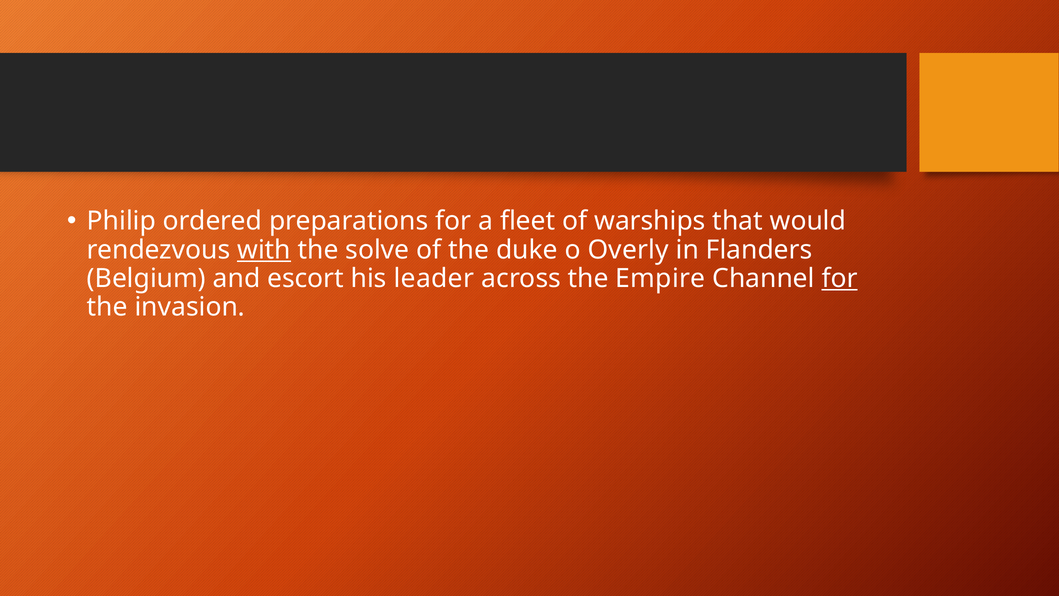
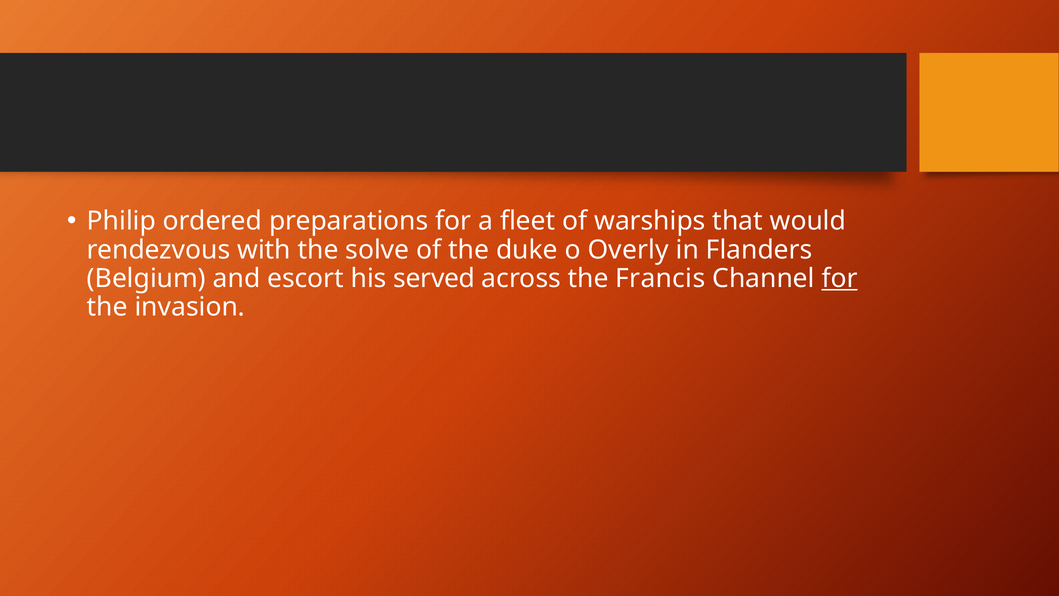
with underline: present -> none (264, 250)
leader: leader -> served (434, 278)
Empire: Empire -> Francis (660, 278)
